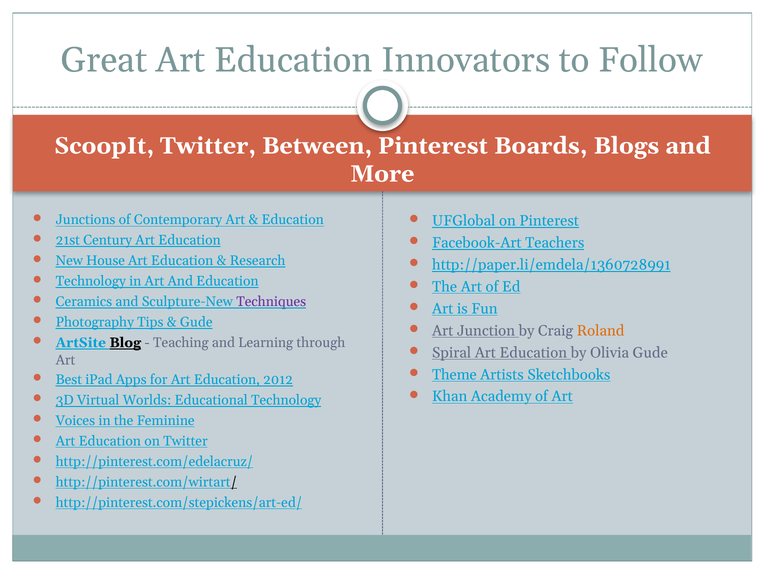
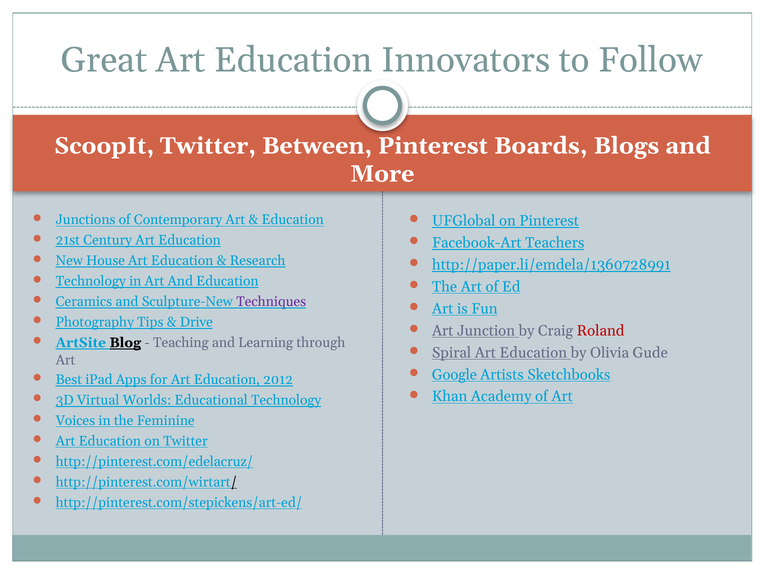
Gude: Gude -> Drive (196, 322)
Roland colour: orange -> red (601, 330)
Theme: Theme -> Google (454, 374)
